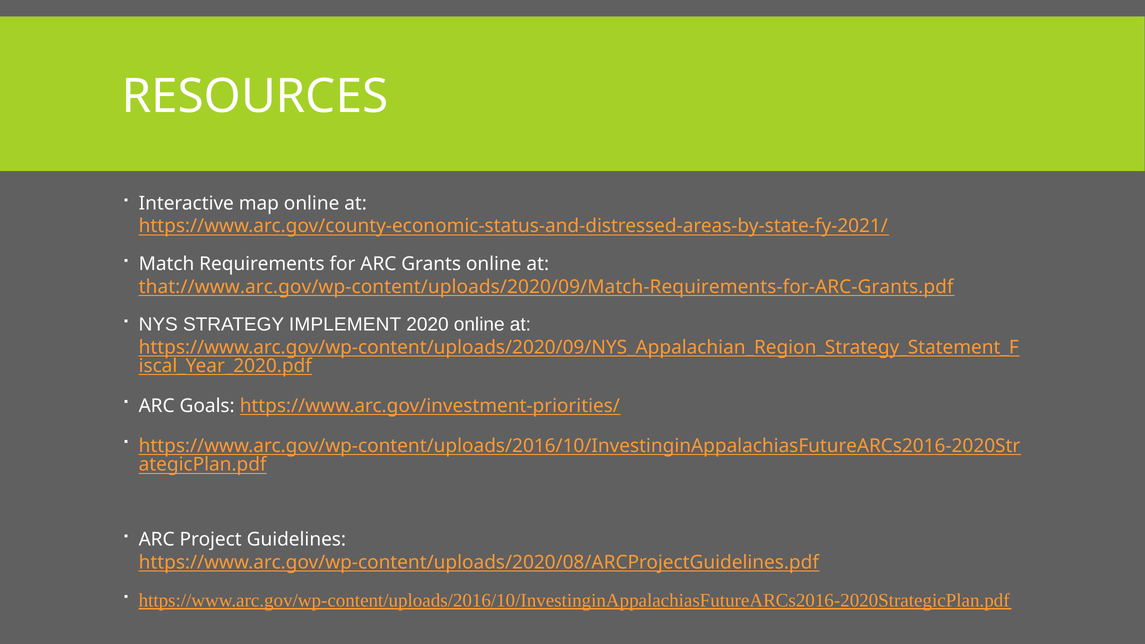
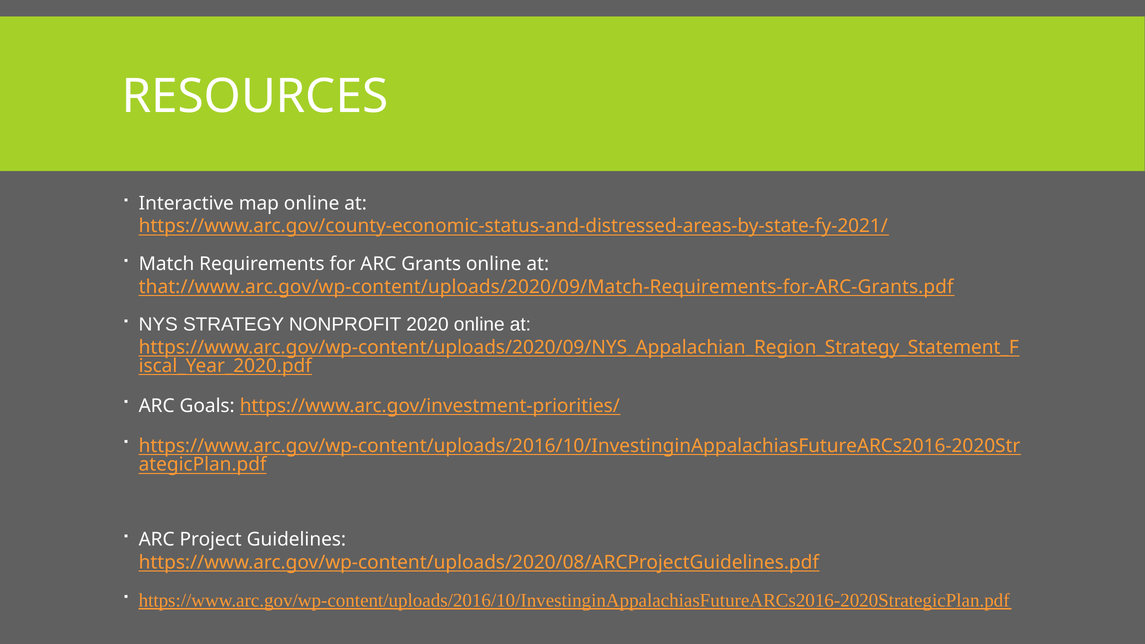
IMPLEMENT: IMPLEMENT -> NONPROFIT (345, 325)
